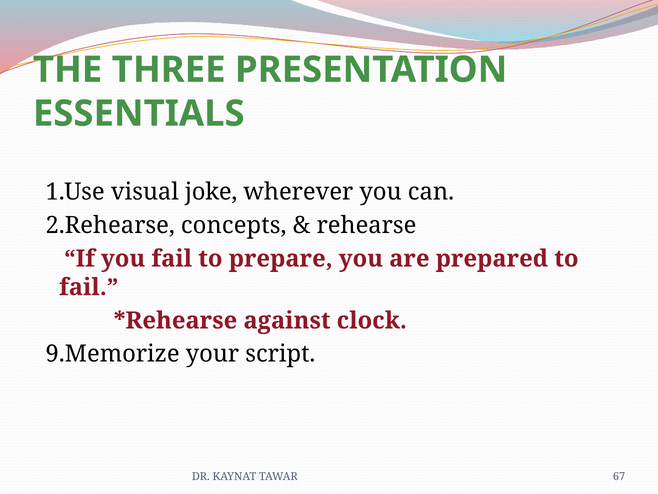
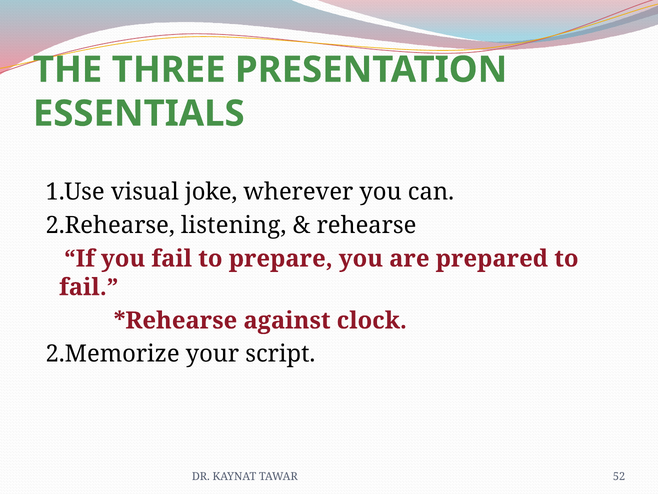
concepts: concepts -> listening (234, 225)
9.Memorize: 9.Memorize -> 2.Memorize (113, 354)
67: 67 -> 52 (619, 476)
